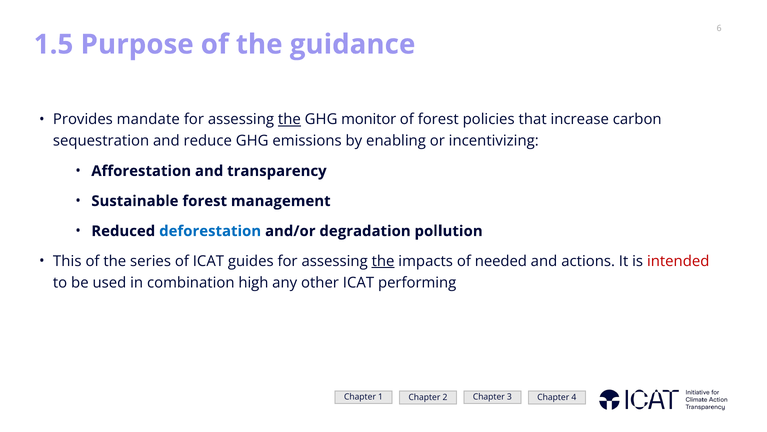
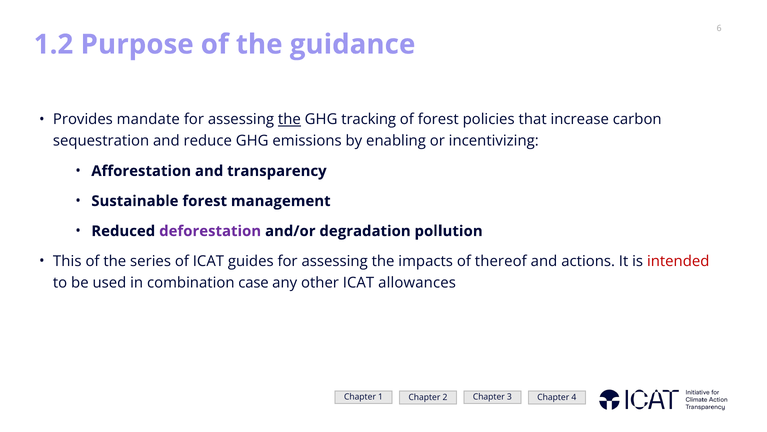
1.5: 1.5 -> 1.2 (54, 44)
monitor: monitor -> tracking (369, 119)
deforestation colour: blue -> purple (210, 231)
the underline: present -> none (383, 261)
needed: needed -> thereof (501, 261)
high: high -> case (253, 282)
performing: performing -> allowances (417, 282)
